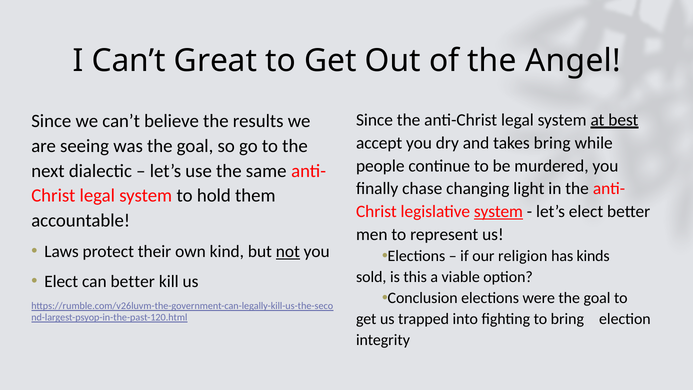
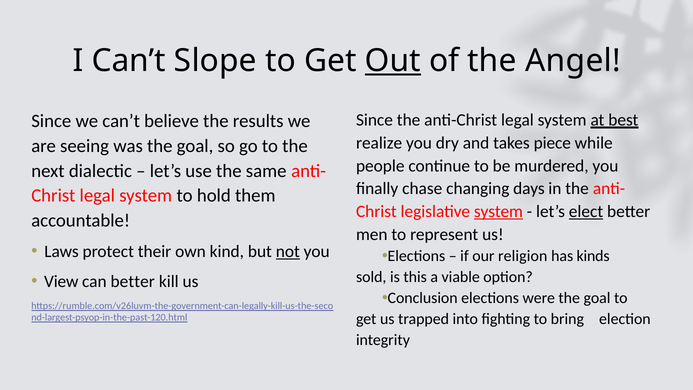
Great: Great -> Slope (215, 61)
Out underline: none -> present (393, 61)
accept: accept -> realize (379, 143)
takes bring: bring -> piece (552, 143)
light: light -> days (529, 189)
elect underline: none -> present (586, 211)
Elect: Elect -> View (61, 281)
